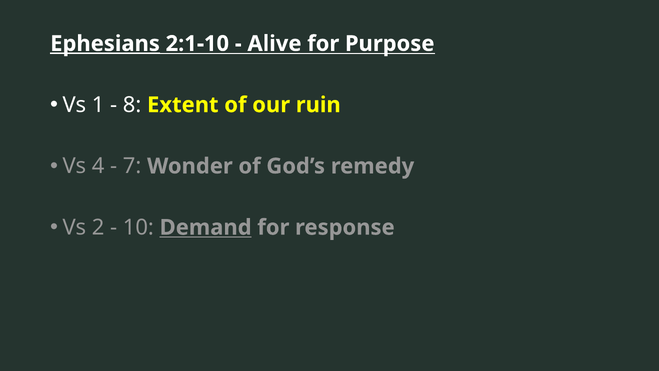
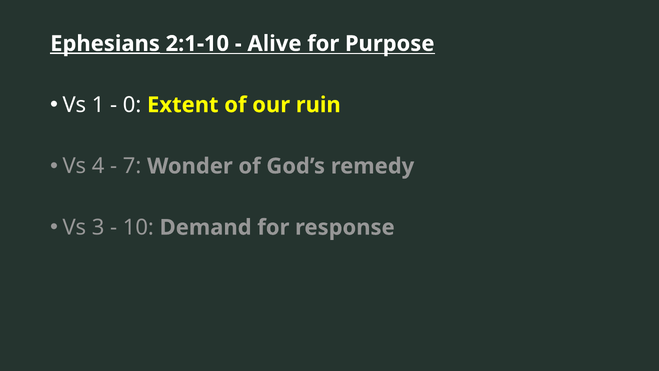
8: 8 -> 0 (132, 105)
2: 2 -> 3 (98, 227)
Demand underline: present -> none (206, 227)
